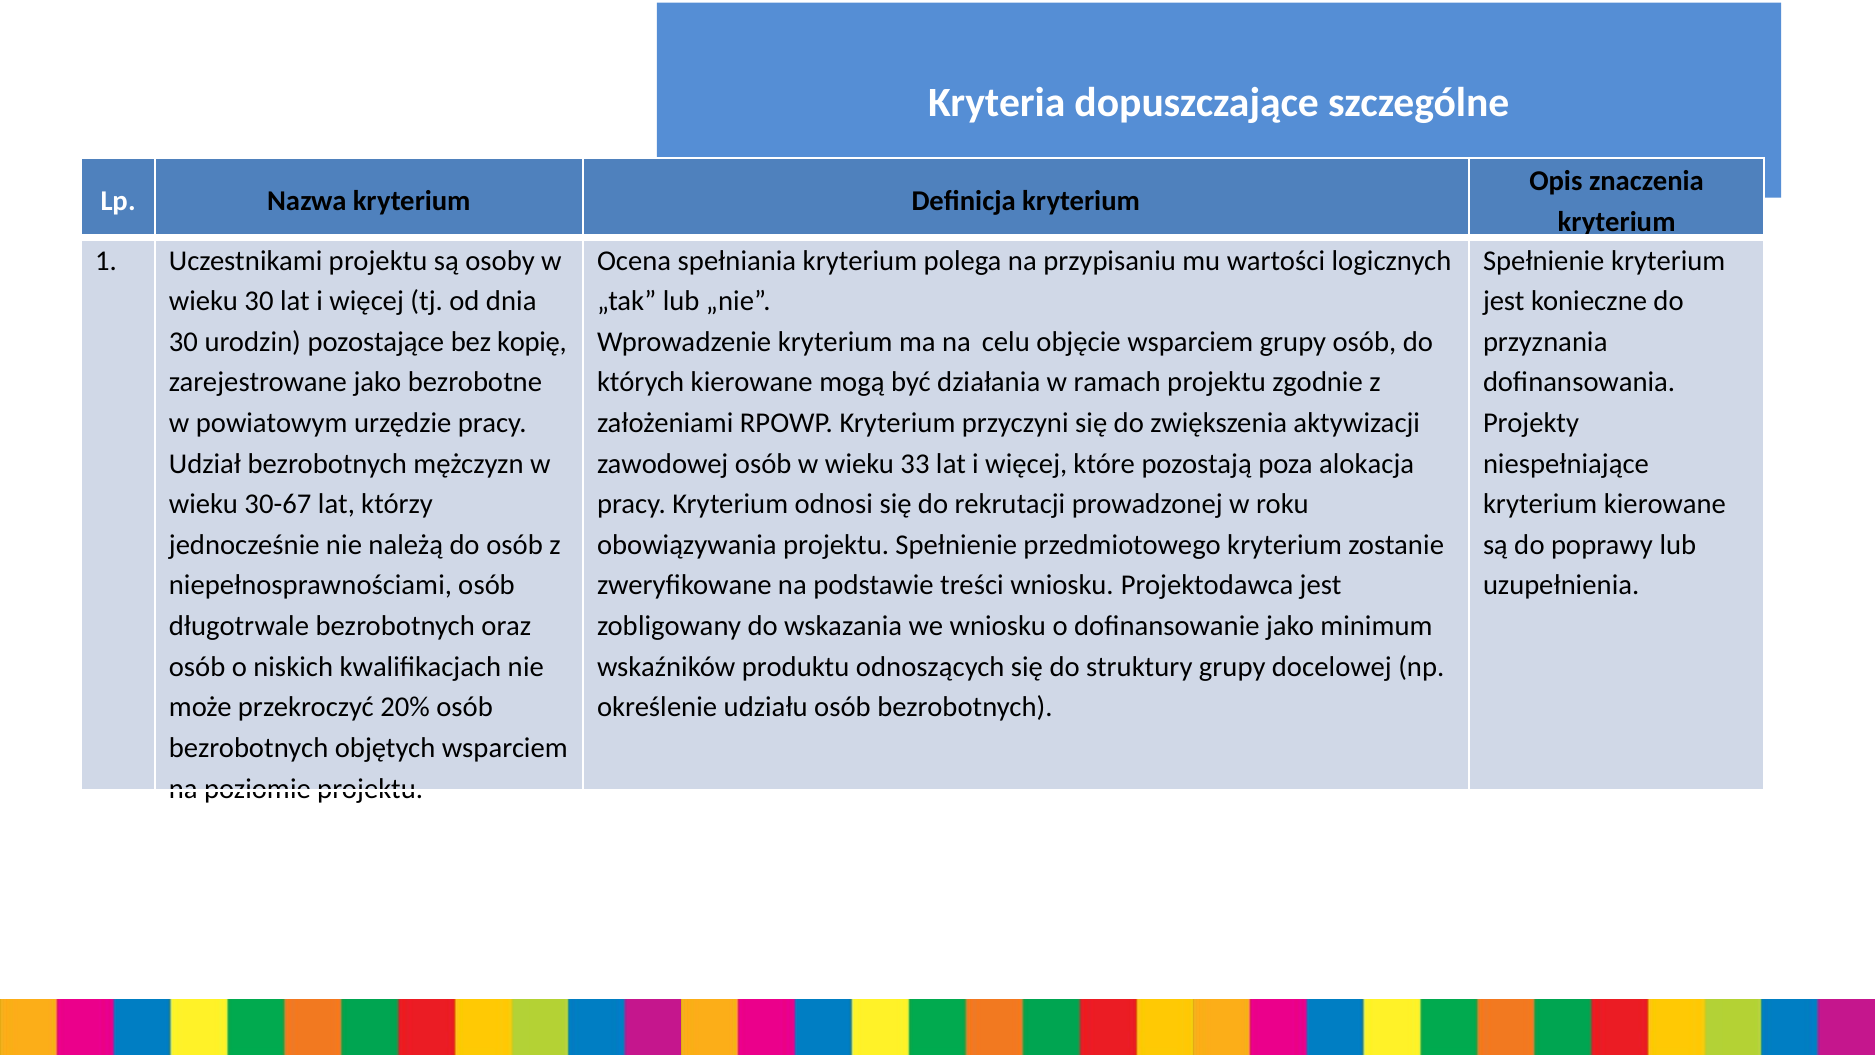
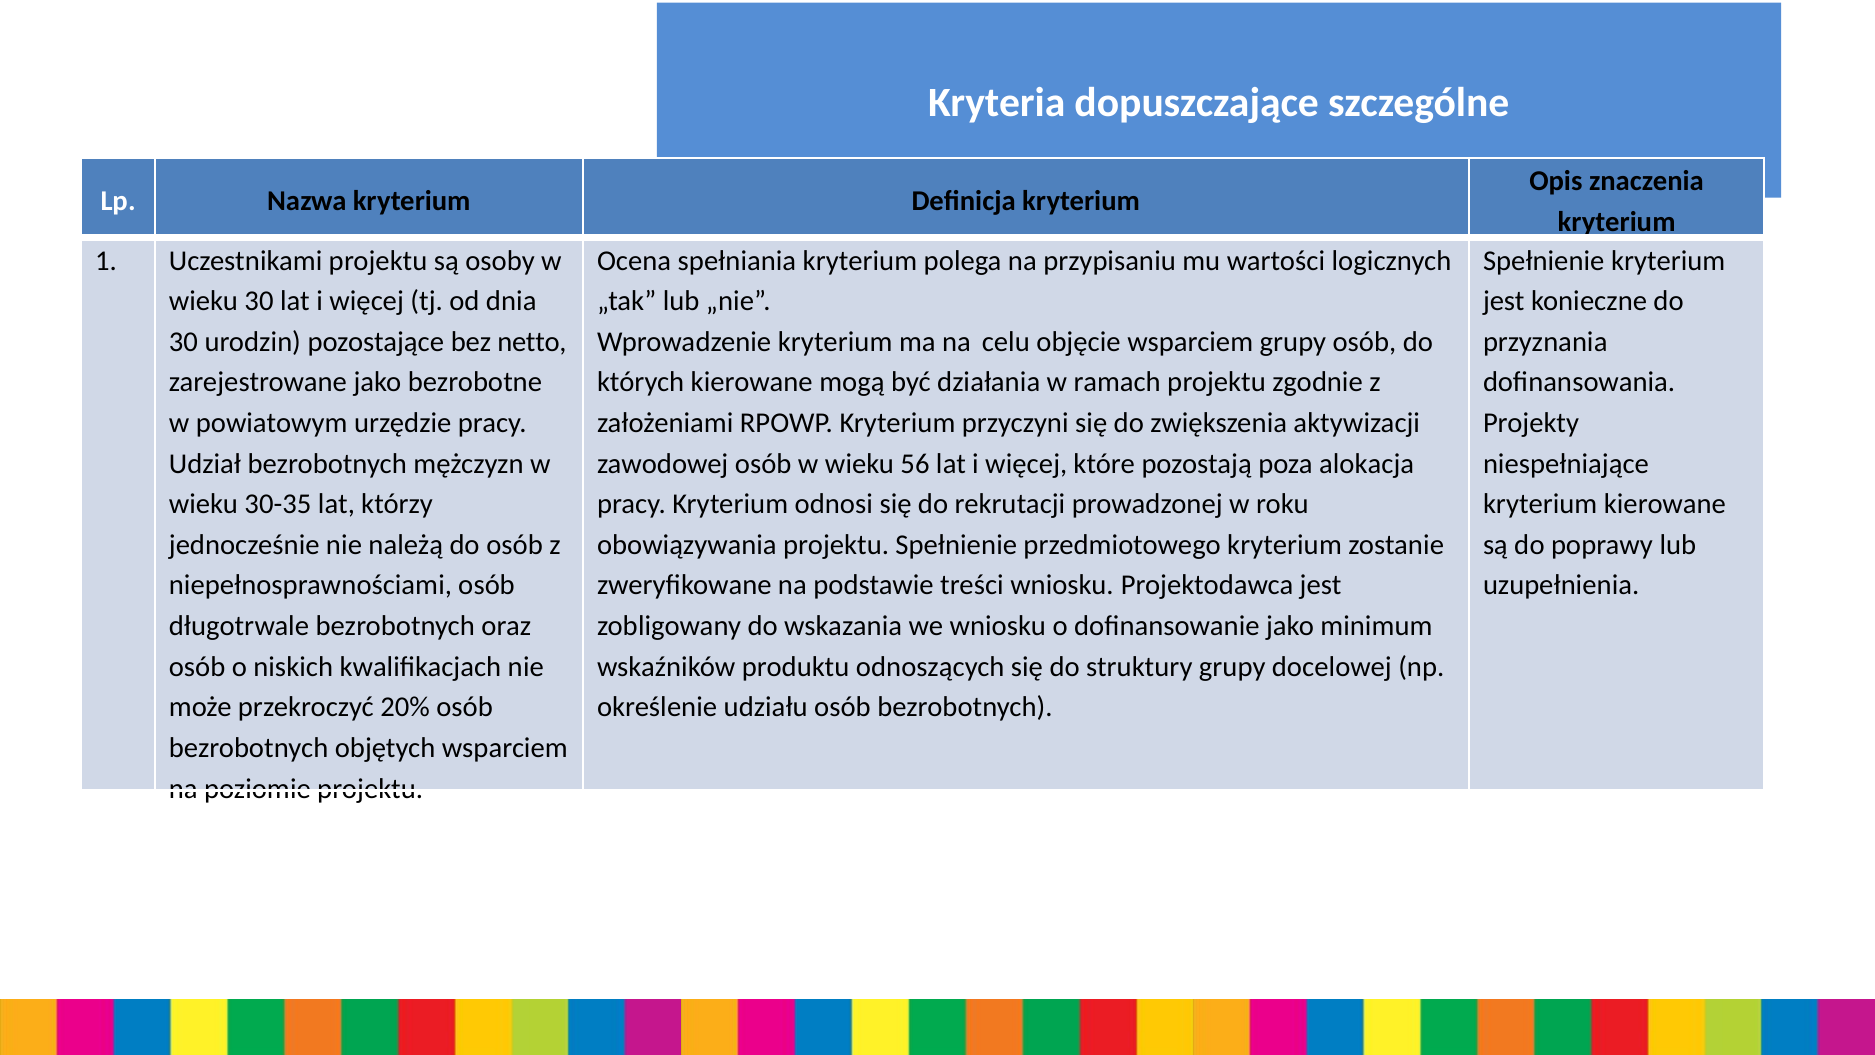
kopię: kopię -> netto (532, 342)
33: 33 -> 56 (915, 464)
30-67: 30-67 -> 30-35 (278, 504)
